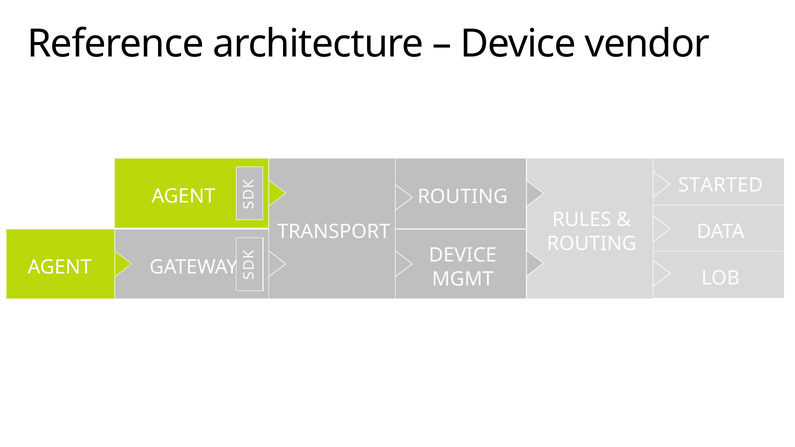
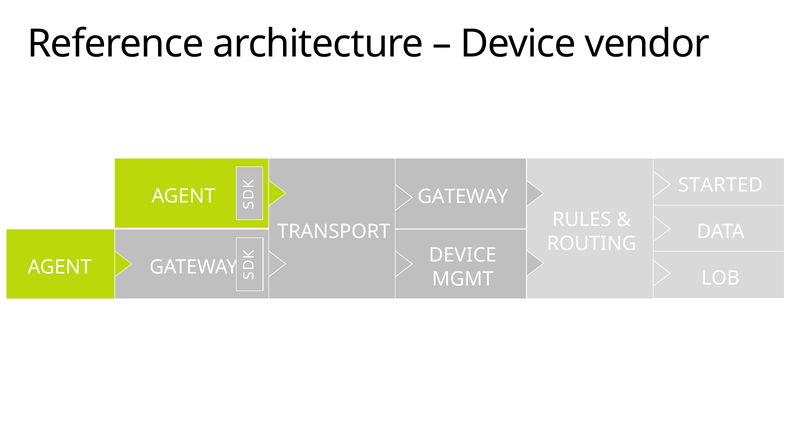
ROUTING: ROUTING -> GATEWAY (463, 197)
